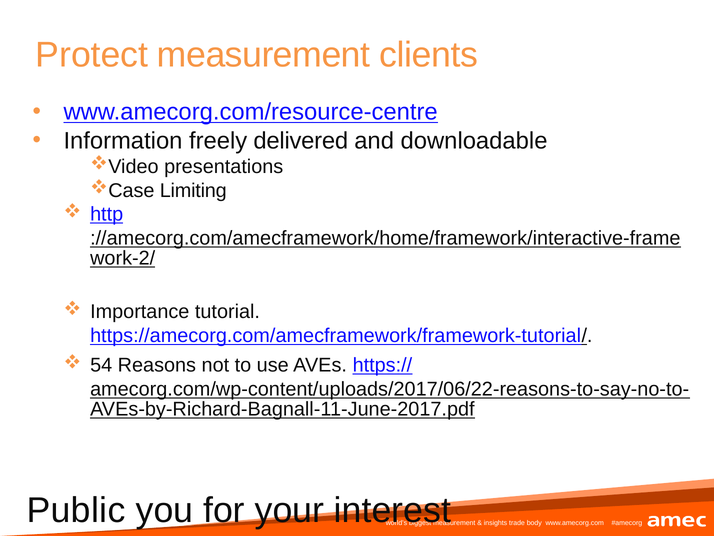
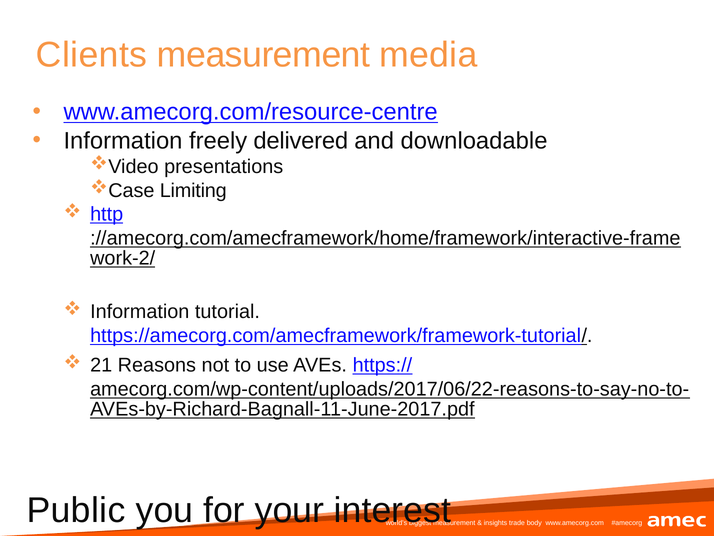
Protect: Protect -> Clients (92, 55)
clients: clients -> media (428, 55)
Importance: Importance -> Information (140, 311)
54: 54 -> 21 (101, 365)
